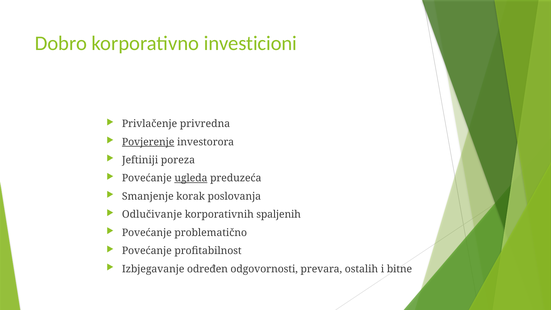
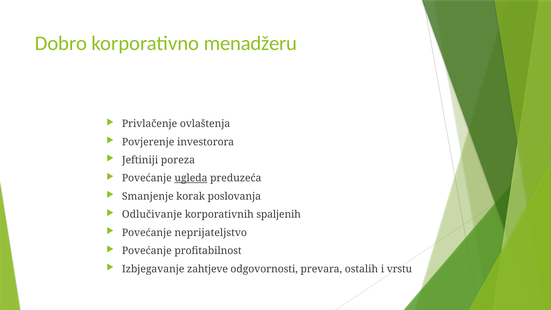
investicioni: investicioni -> menadžeru (250, 43)
privredna: privredna -> ovlaštenja (205, 124)
Povjerenje underline: present -> none (148, 142)
problematično: problematično -> neprijateljstvo (211, 233)
određen: određen -> zahtjeve (207, 269)
bitne: bitne -> vrstu (399, 269)
